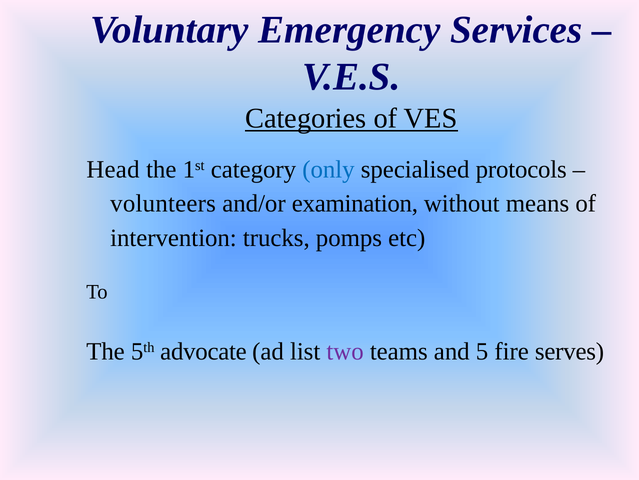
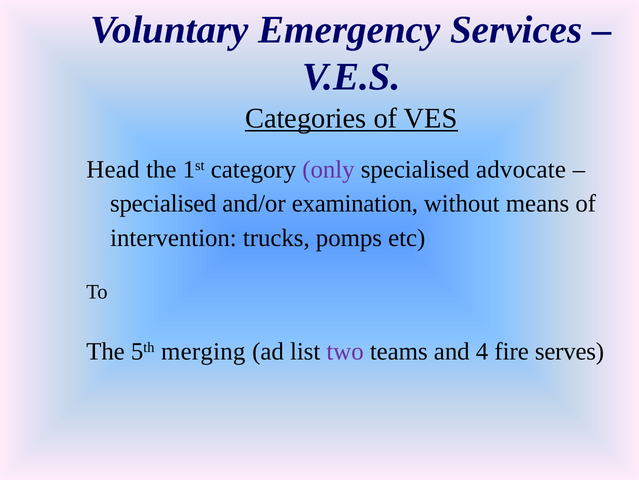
only colour: blue -> purple (328, 169)
protocols: protocols -> advocate (521, 169)
volunteers: volunteers -> specialised (163, 203)
advocate: advocate -> merging (203, 351)
5: 5 -> 4 (482, 351)
